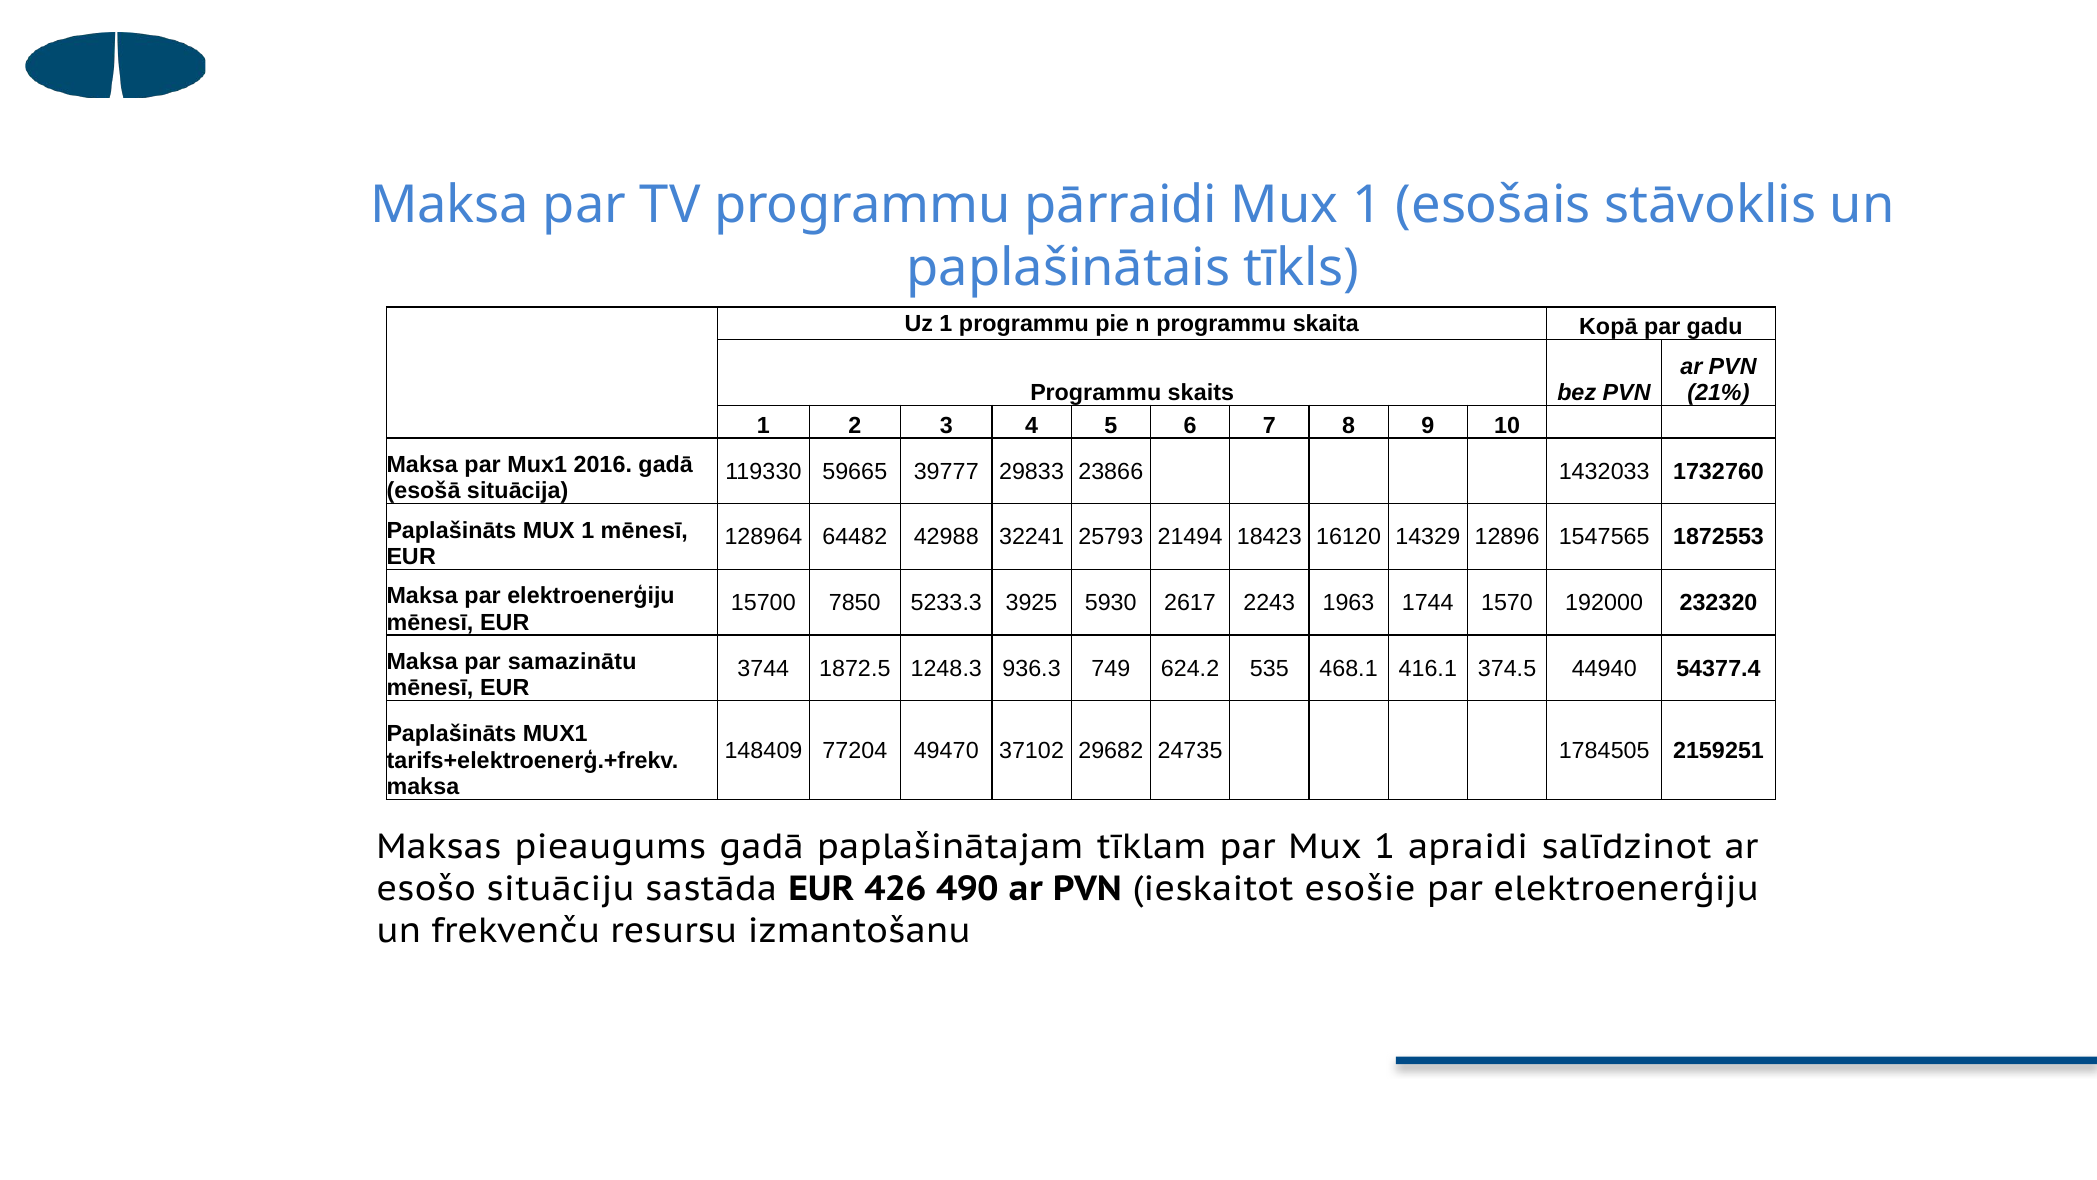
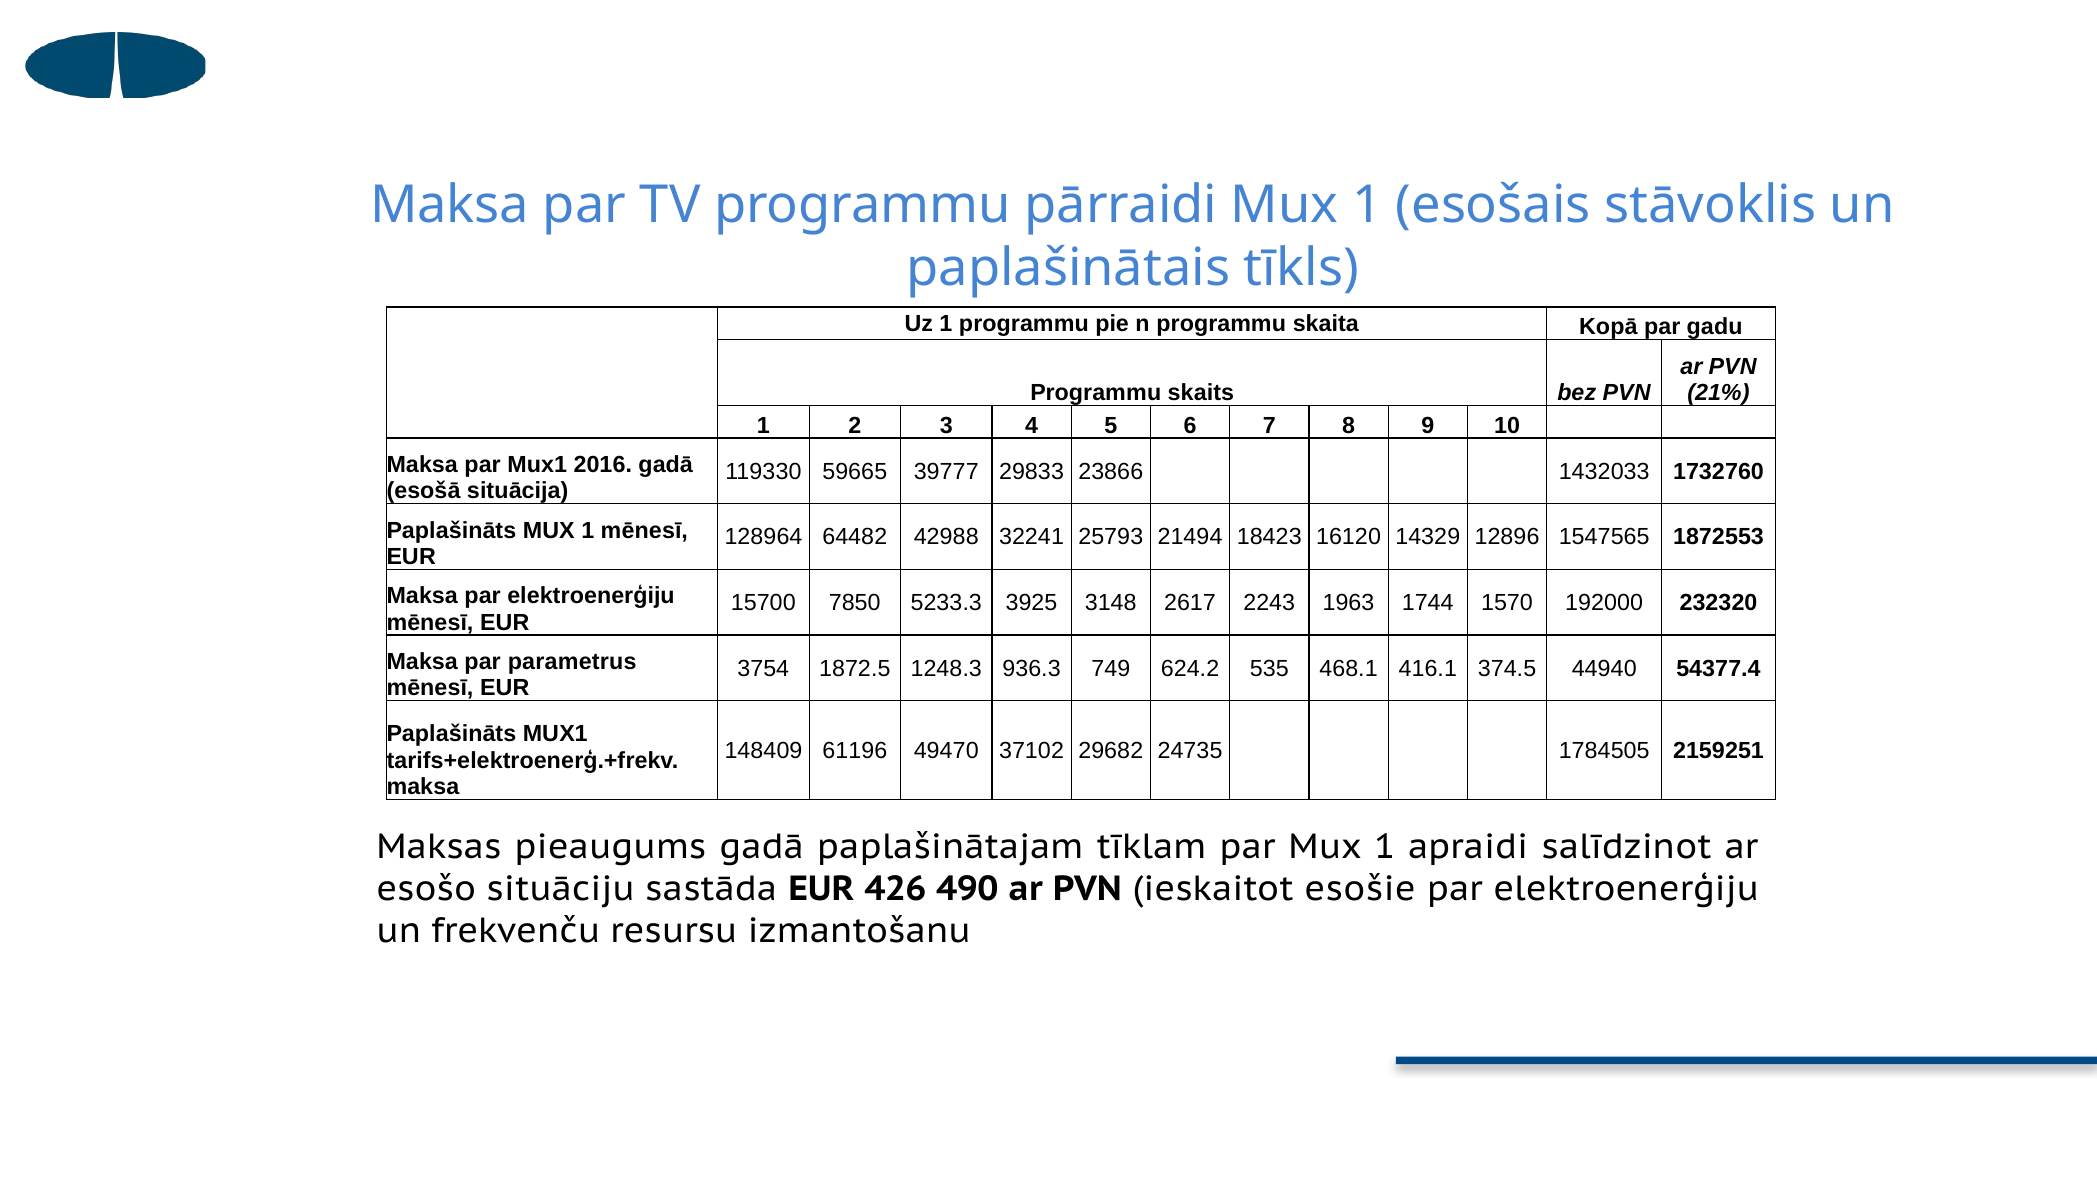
5930: 5930 -> 3148 (1111, 603)
samazinātu: samazinātu -> parametrus (572, 662)
3744: 3744 -> 3754 (763, 668)
77204: 77204 -> 61196 (855, 750)
